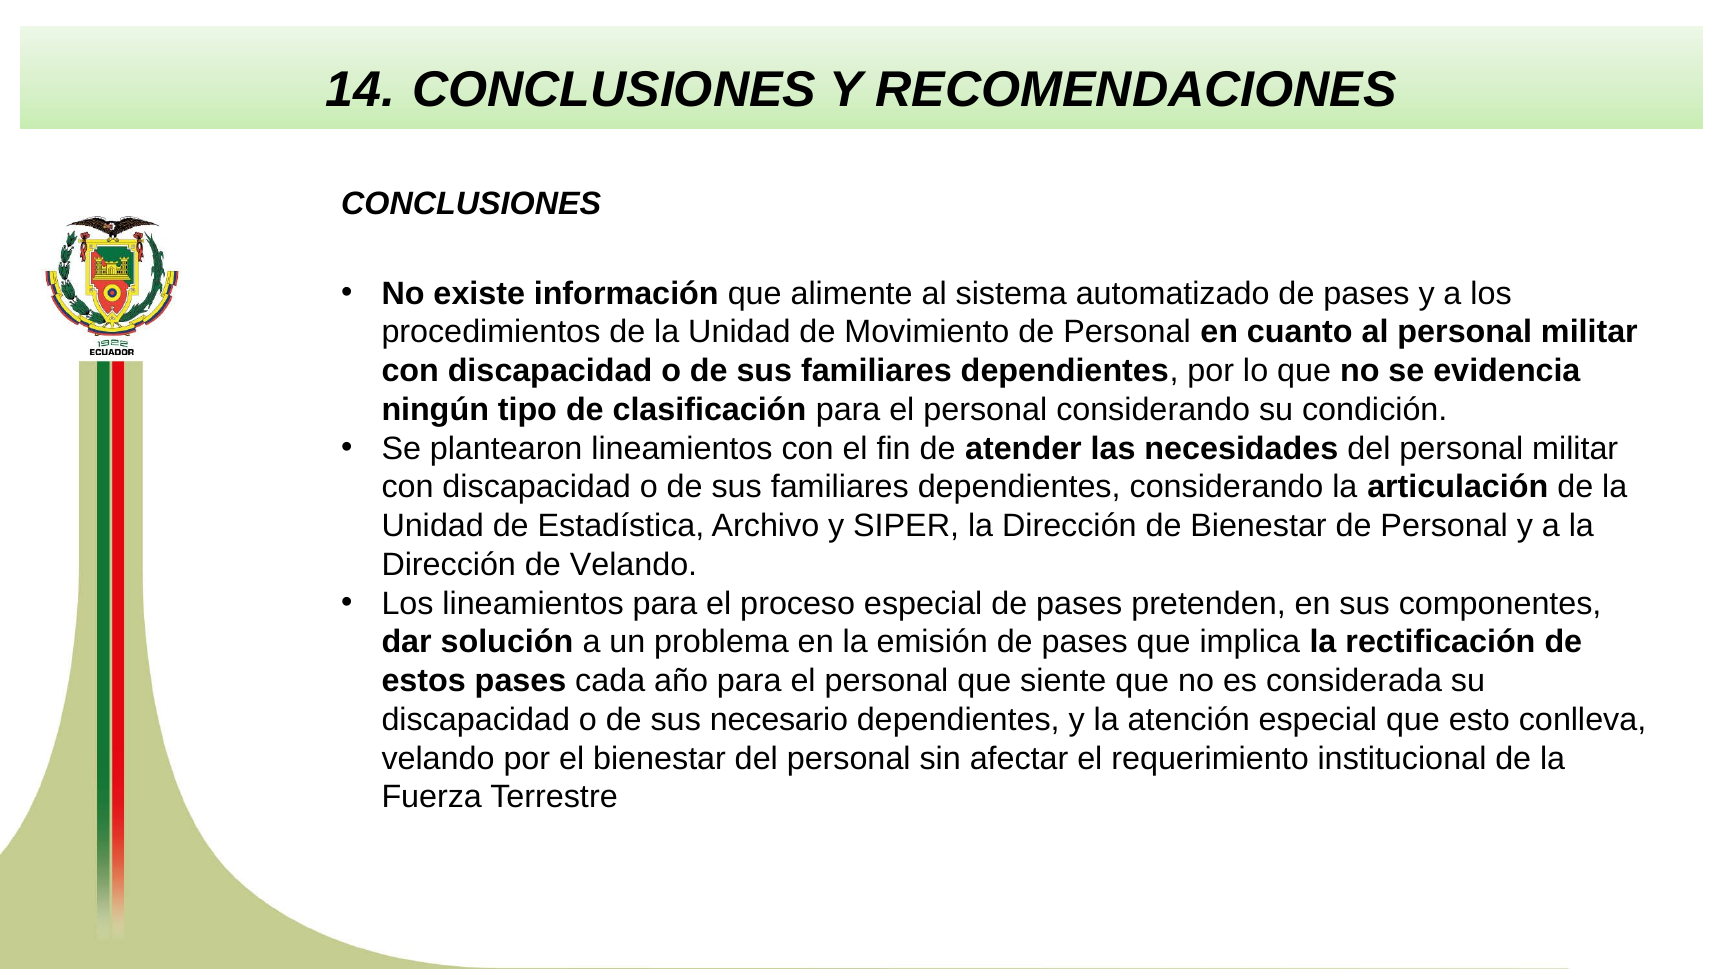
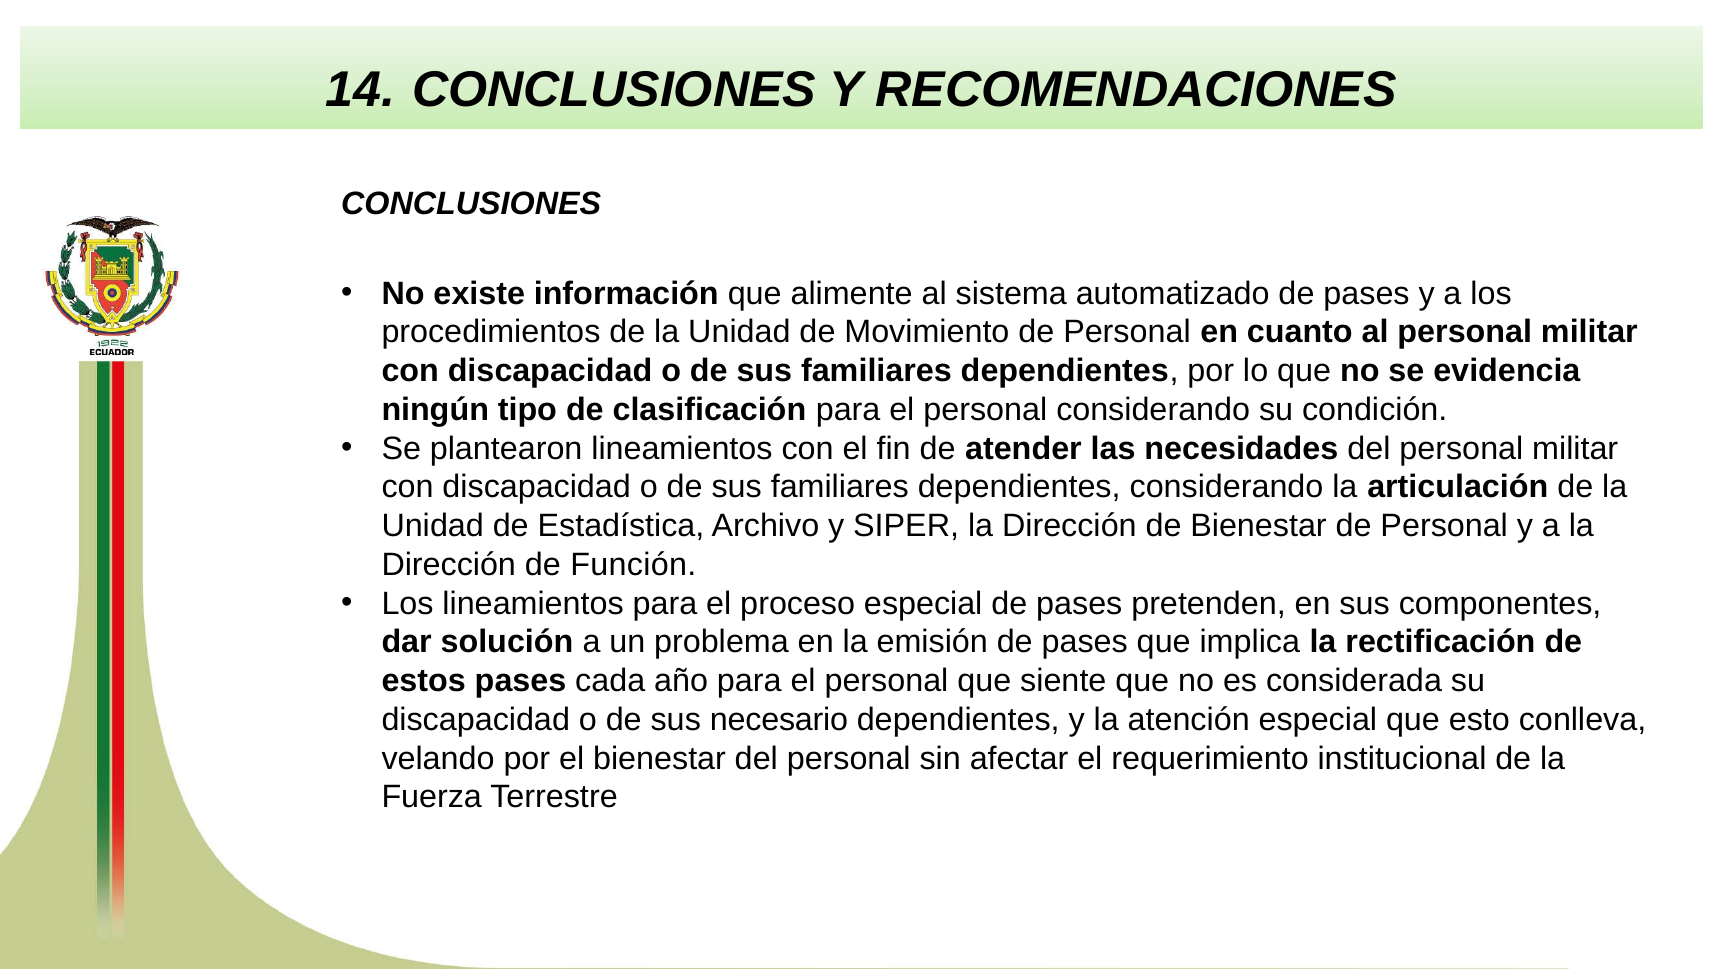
de Velando: Velando -> Función (633, 565)
